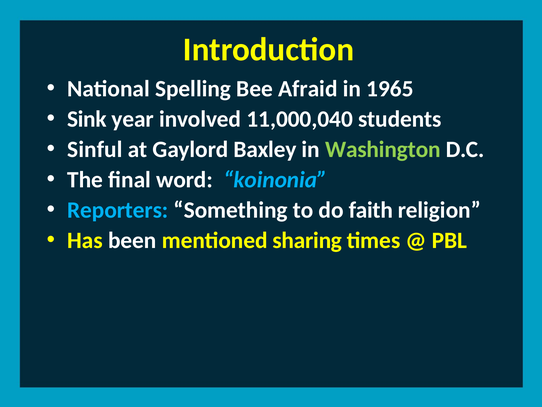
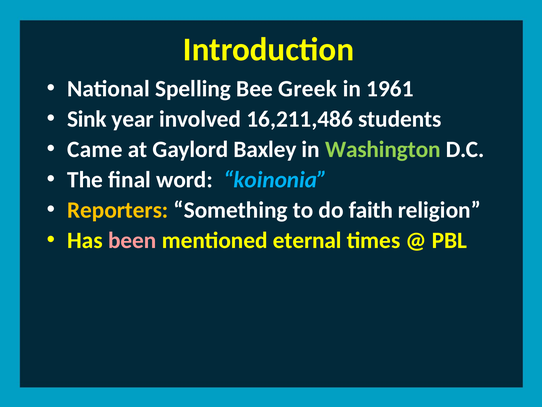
Afraid: Afraid -> Greek (308, 89)
1965: 1965 -> 1961 (390, 89)
11,000,040: 11,000,040 -> 16,211,486 (300, 119)
Sinful: Sinful -> Came (95, 149)
Reporters colour: light blue -> yellow (118, 210)
been colour: white -> pink (132, 240)
sharing: sharing -> eternal (307, 240)
